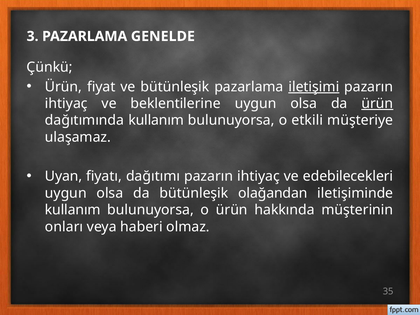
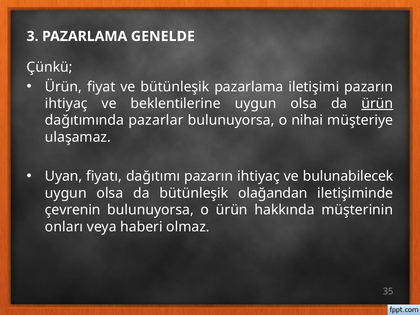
iletişimi underline: present -> none (314, 87)
dağıtımında kullanım: kullanım -> pazarlar (156, 120)
etkili: etkili -> nihai (307, 120)
edebilecekleri: edebilecekleri -> bulunabilecek (348, 176)
kullanım: kullanım -> çevrenin (73, 210)
